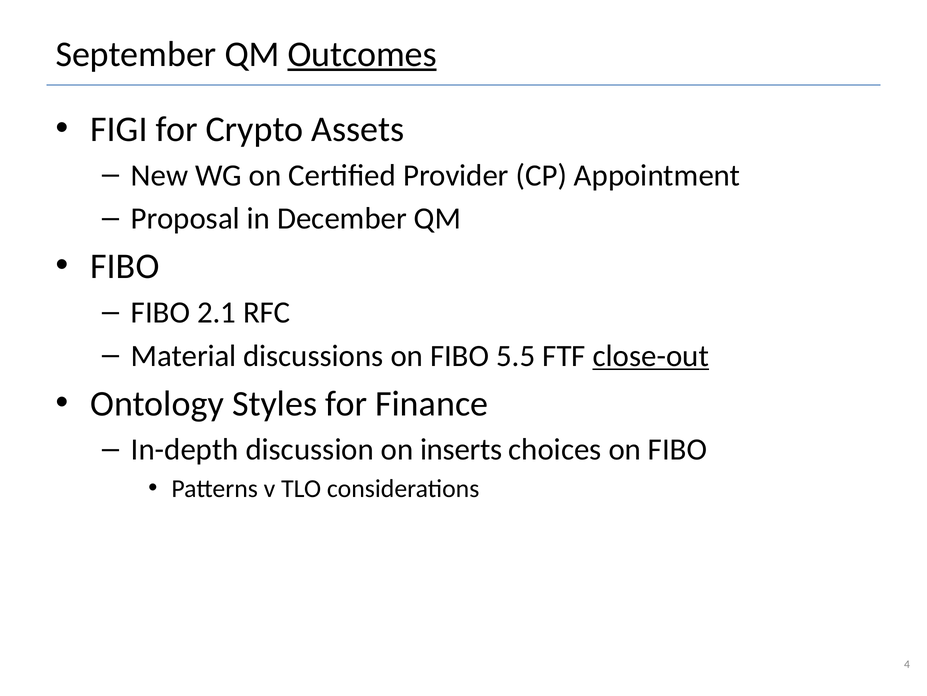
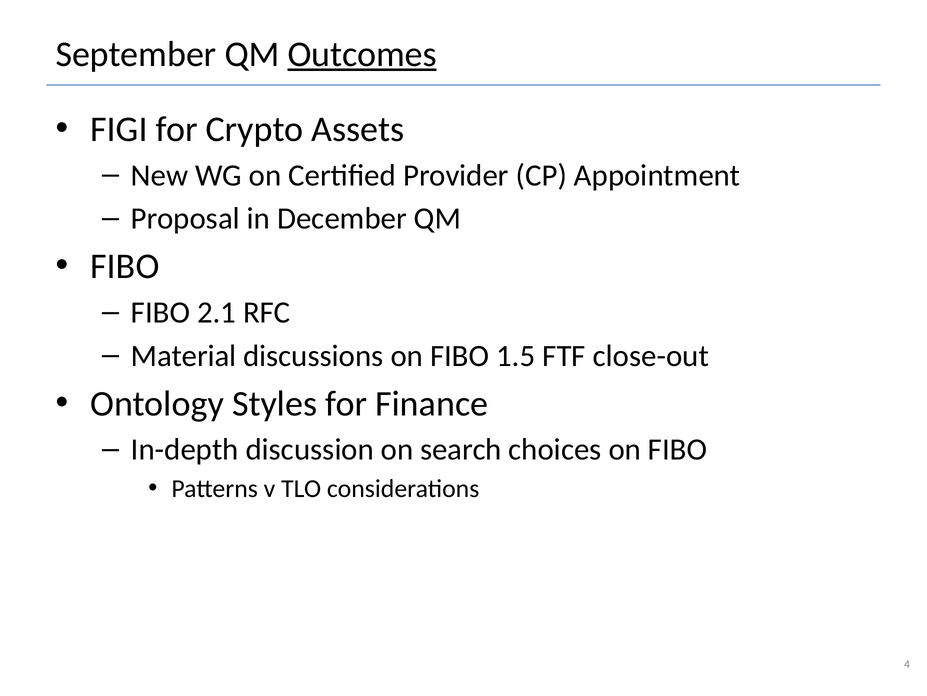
5.5: 5.5 -> 1.5 (516, 355)
close-out underline: present -> none (651, 355)
inserts: inserts -> search (461, 449)
